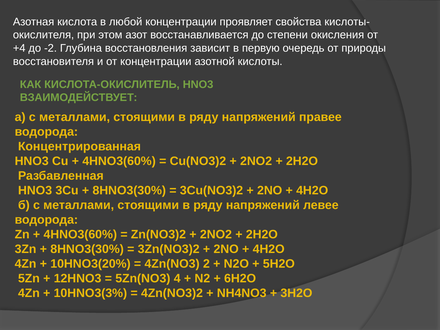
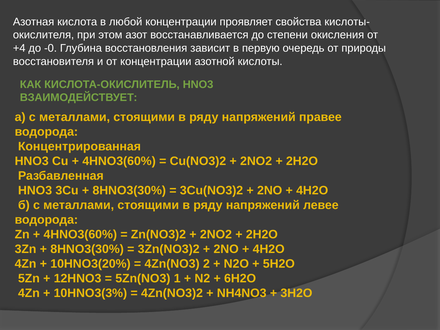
-2: -2 -> -0 (50, 48)
4: 4 -> 1 (177, 278)
